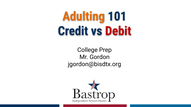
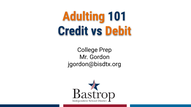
Debit colour: red -> orange (118, 31)
